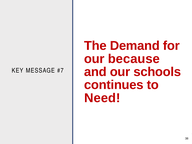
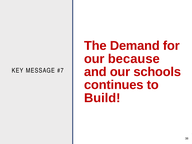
Need: Need -> Build (102, 98)
